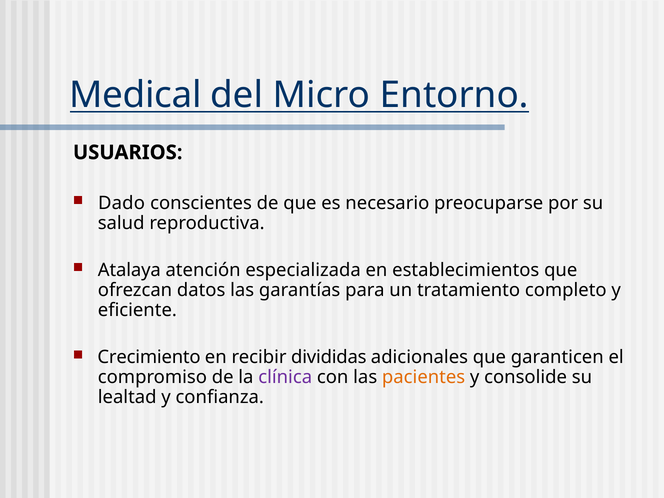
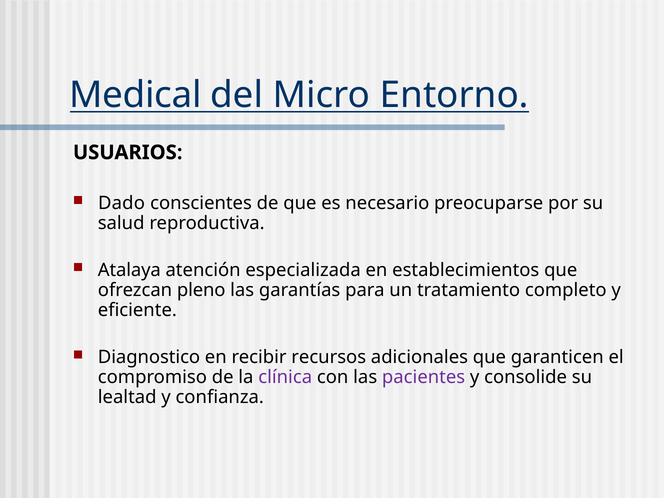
datos: datos -> pleno (201, 290)
Crecimiento: Crecimiento -> Diagnostico (149, 357)
divididas: divididas -> recursos (329, 357)
pacientes colour: orange -> purple (424, 377)
